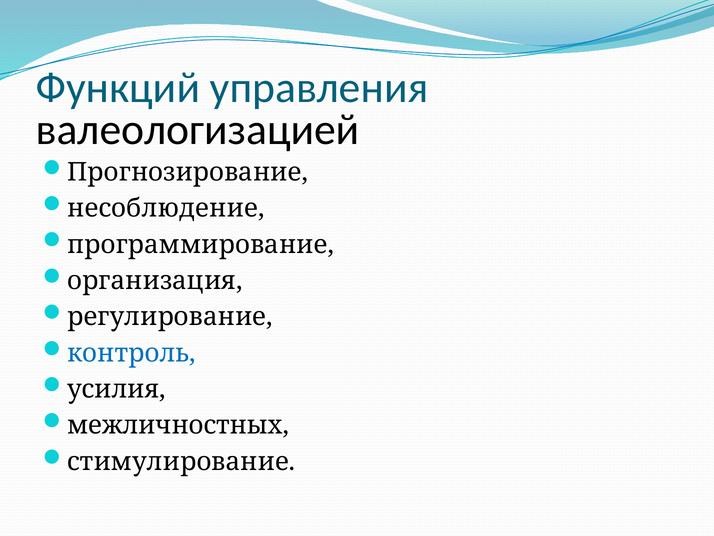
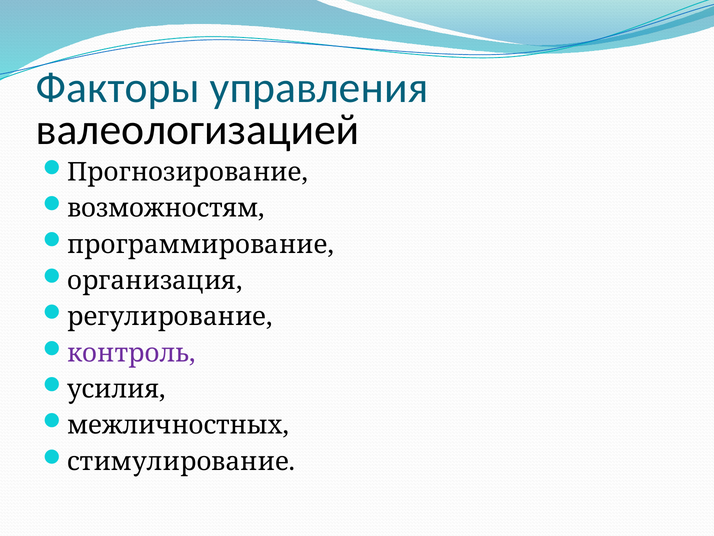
Функций: Функций -> Факторы (118, 88)
несоблюдение: несоблюдение -> возможностям (166, 208)
контроль colour: blue -> purple (131, 353)
